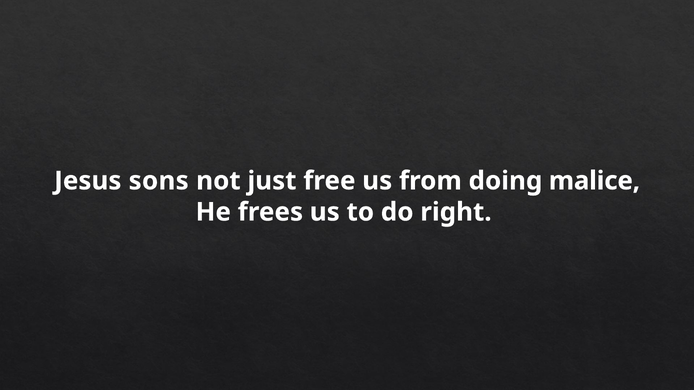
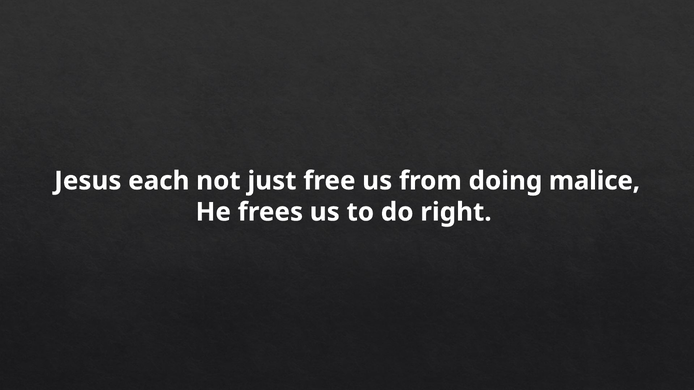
sons: sons -> each (159, 181)
